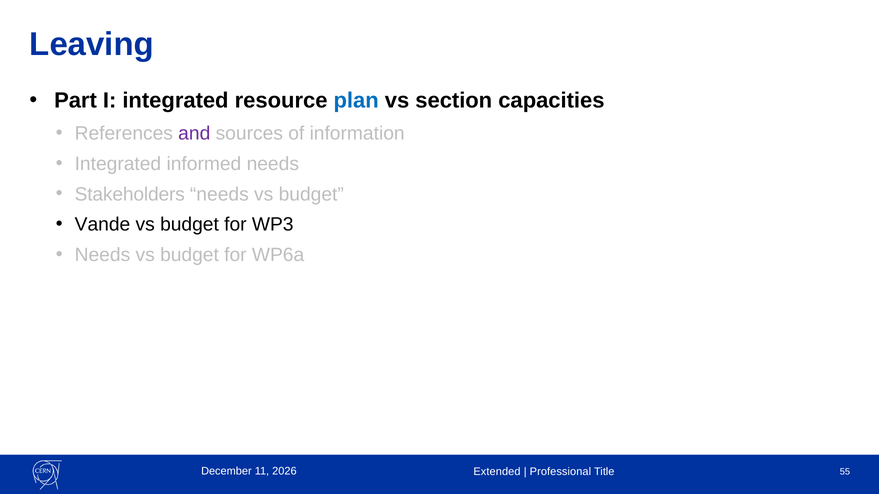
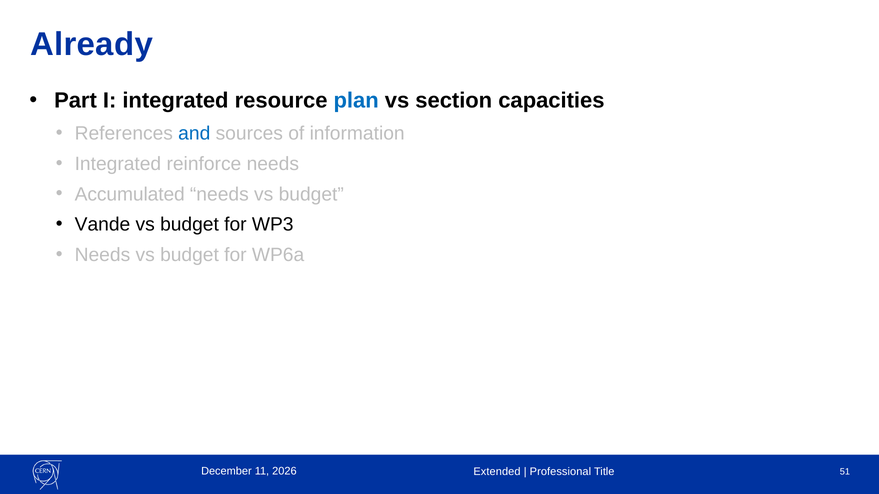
Leaving: Leaving -> Already (91, 45)
and colour: purple -> blue (194, 134)
informed: informed -> reinforce (204, 164)
Stakeholders: Stakeholders -> Accumulated (130, 194)
55: 55 -> 51 (845, 472)
